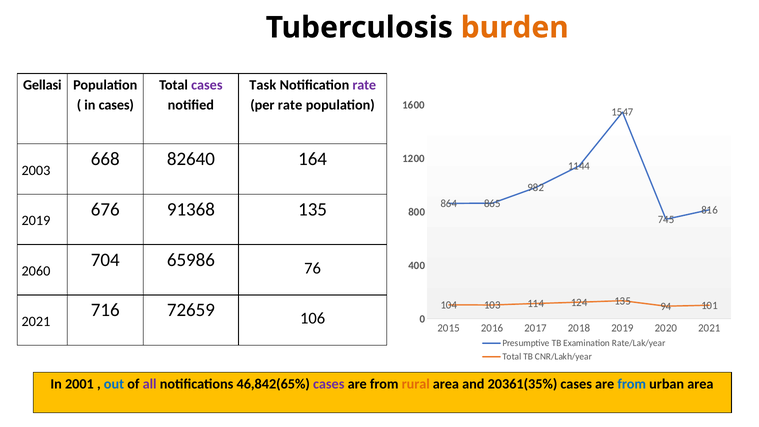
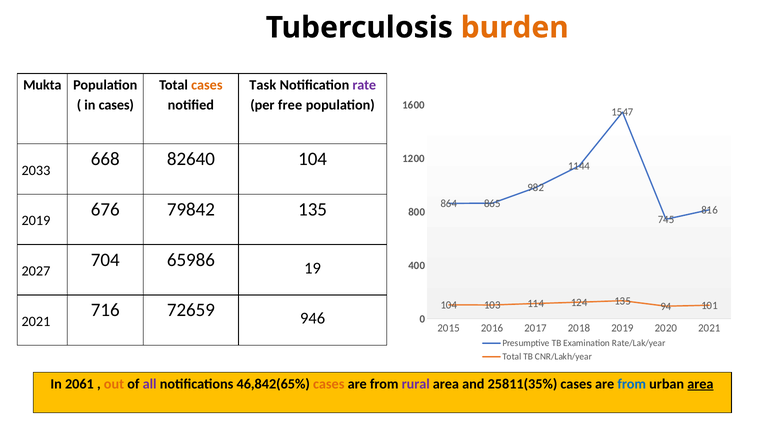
Gellasi: Gellasi -> Mukta (42, 85)
cases colour: purple -> orange (207, 85)
per rate: rate -> free (290, 105)
82640 164: 164 -> 104 (313, 159)
2003: 2003 -> 2033 (36, 170)
91368: 91368 -> 79842 (191, 209)
76: 76 -> 19 (313, 268)
2060: 2060 -> 2027 (36, 271)
106: 106 -> 946 (313, 318)
2001: 2001 -> 2061 (79, 384)
out colour: blue -> orange (114, 384)
cases colour: purple -> orange (329, 384)
rural colour: orange -> purple (416, 384)
20361(35%: 20361(35% -> 25811(35% (522, 384)
area underline: none -> present (700, 384)
